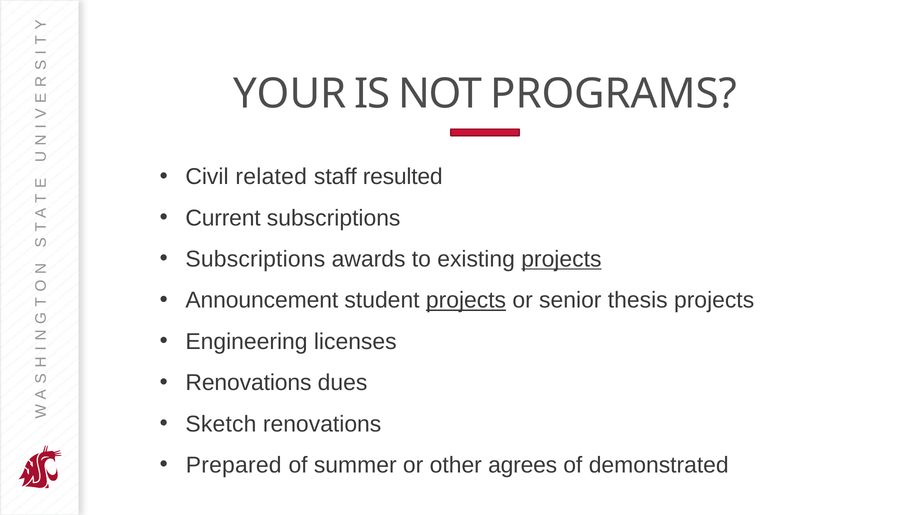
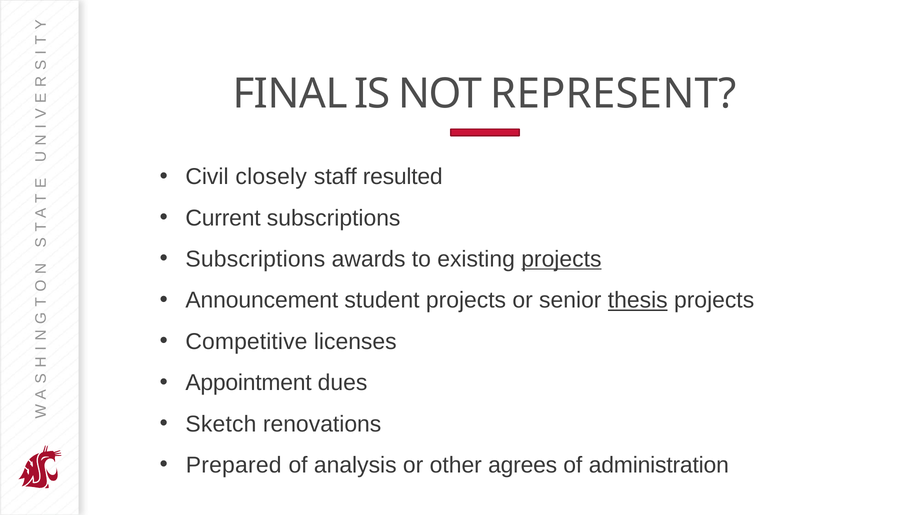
YOUR: YOUR -> FINAL (290, 94)
PROGRAMS: PROGRAMS -> REPRESENT (613, 94)
related: related -> closely (271, 177)
projects underline: present -> none (466, 301)
thesis underline: none -> present (638, 301)
Engineering: Engineering -> Competitive (246, 342)
Renovations: Renovations -> Appointment (249, 383)
summer: summer -> analysis (355, 465)
demonstrated: demonstrated -> administration (659, 465)
